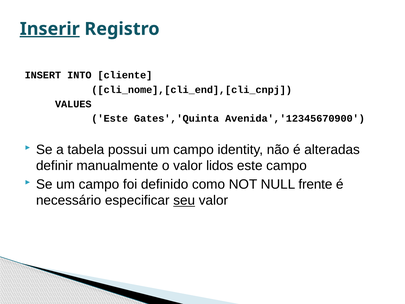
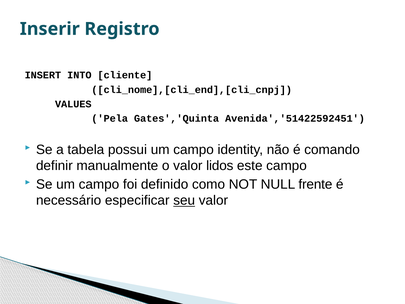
Inserir underline: present -> none (50, 29)
Este: Este -> Pela (110, 118)
Avenida','12345670900: Avenida','12345670900 -> Avenida','51422592451 (295, 118)
alteradas: alteradas -> comando (332, 149)
